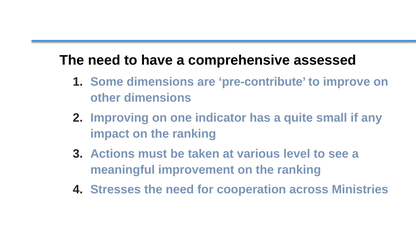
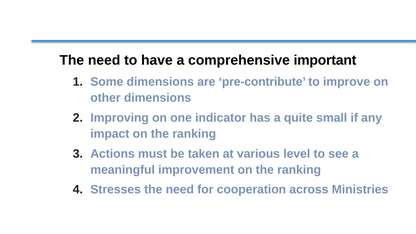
assessed: assessed -> important (325, 60)
